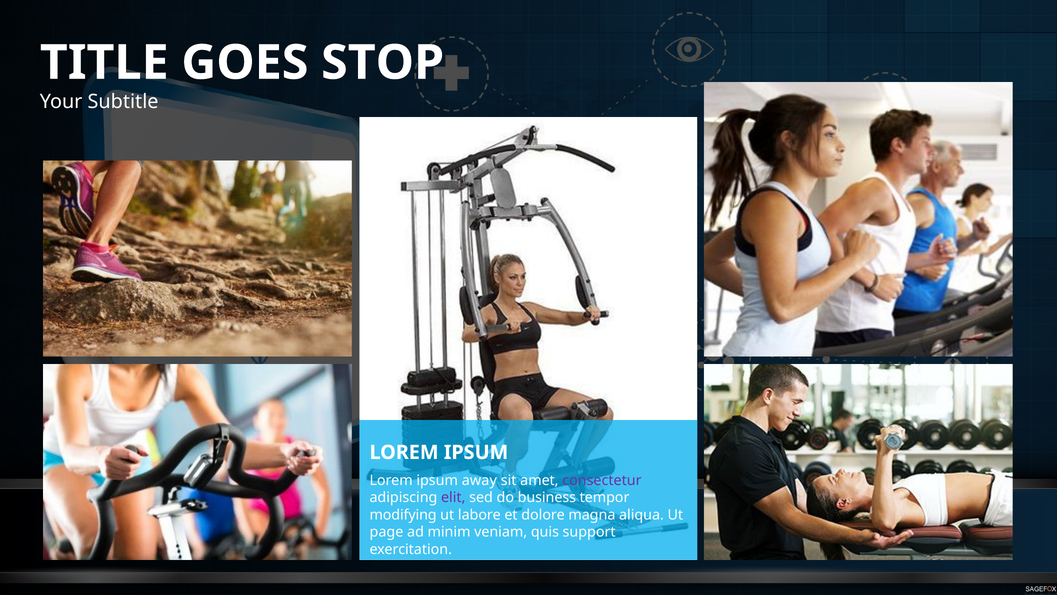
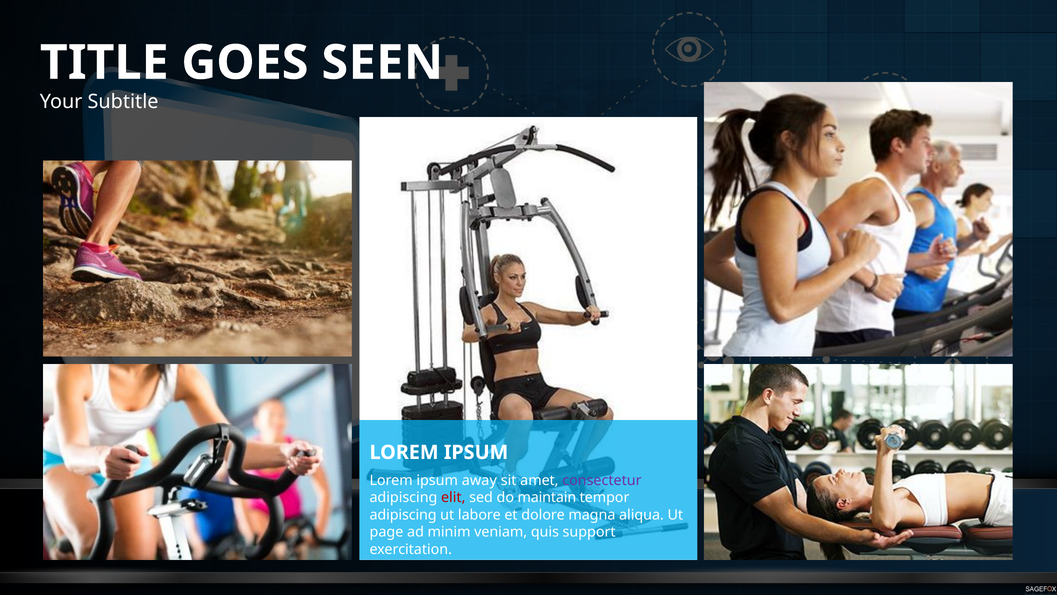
STOP: STOP -> SEEN (382, 63)
elit colour: purple -> red (453, 497)
business: business -> maintain (547, 497)
modifying: modifying -> adipiscing (403, 515)
